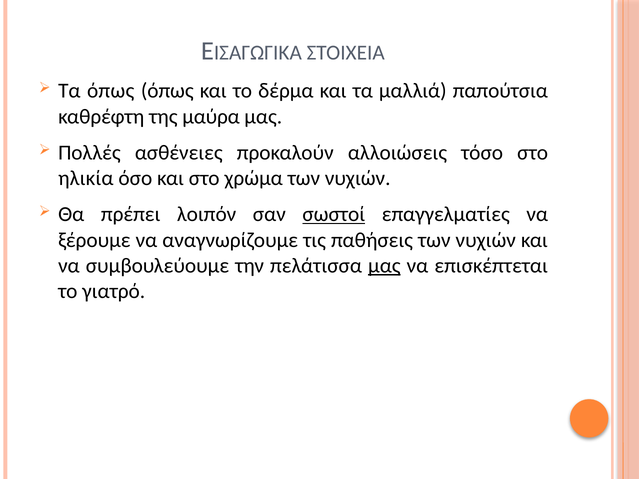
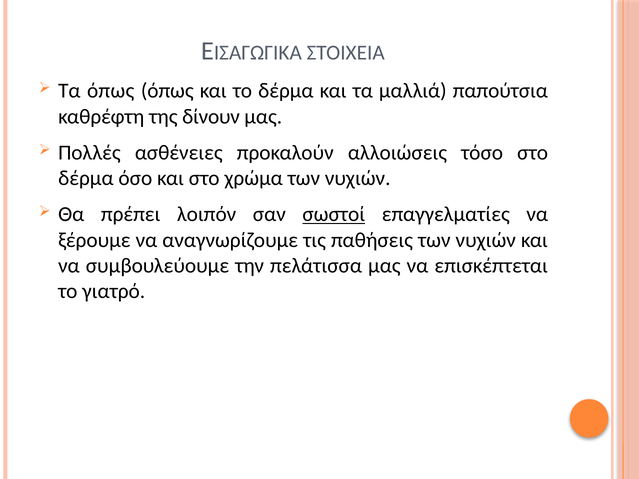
μαύρα: μαύρα -> δίνουν (211, 117)
ηλικία: ηλικία -> δέρμα (86, 178)
μας underline: present -> none (384, 266)
